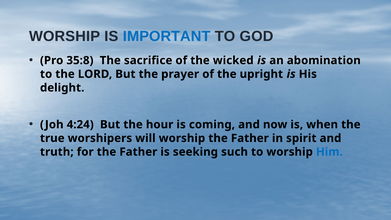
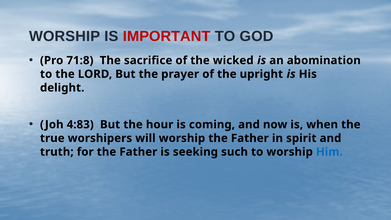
IMPORTANT colour: blue -> red (167, 36)
35:8: 35:8 -> 71:8 (80, 60)
4:24: 4:24 -> 4:83 (80, 125)
